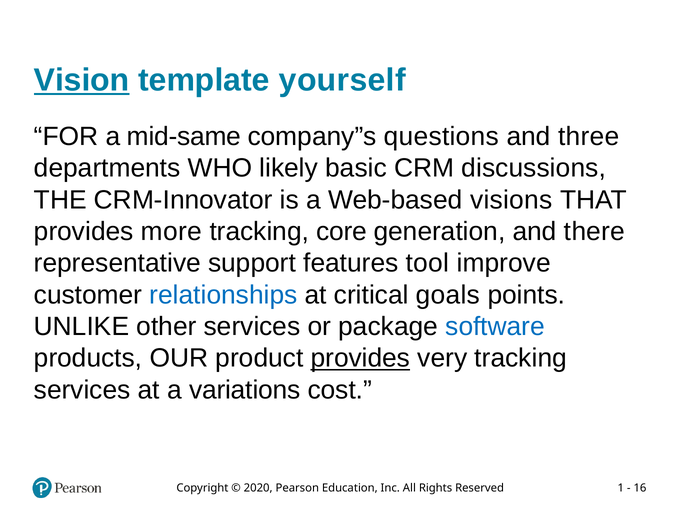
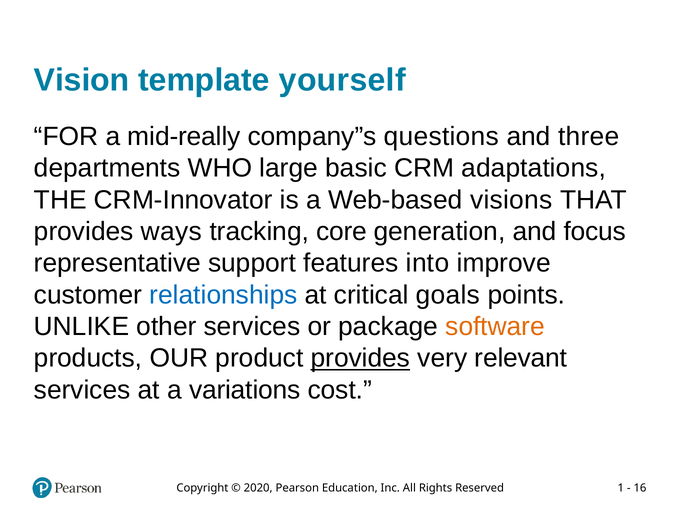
Vision underline: present -> none (82, 80)
mid-same: mid-same -> mid-really (184, 137)
likely: likely -> large (289, 168)
discussions: discussions -> adaptations (534, 168)
more: more -> ways (171, 232)
there: there -> focus (595, 232)
tool: tool -> into (428, 263)
software colour: blue -> orange (495, 327)
very tracking: tracking -> relevant (521, 358)
